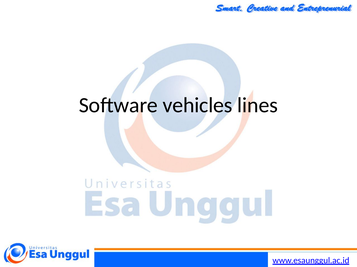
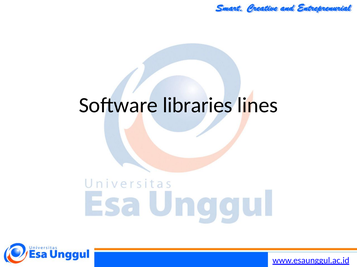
vehicles: vehicles -> libraries (198, 106)
